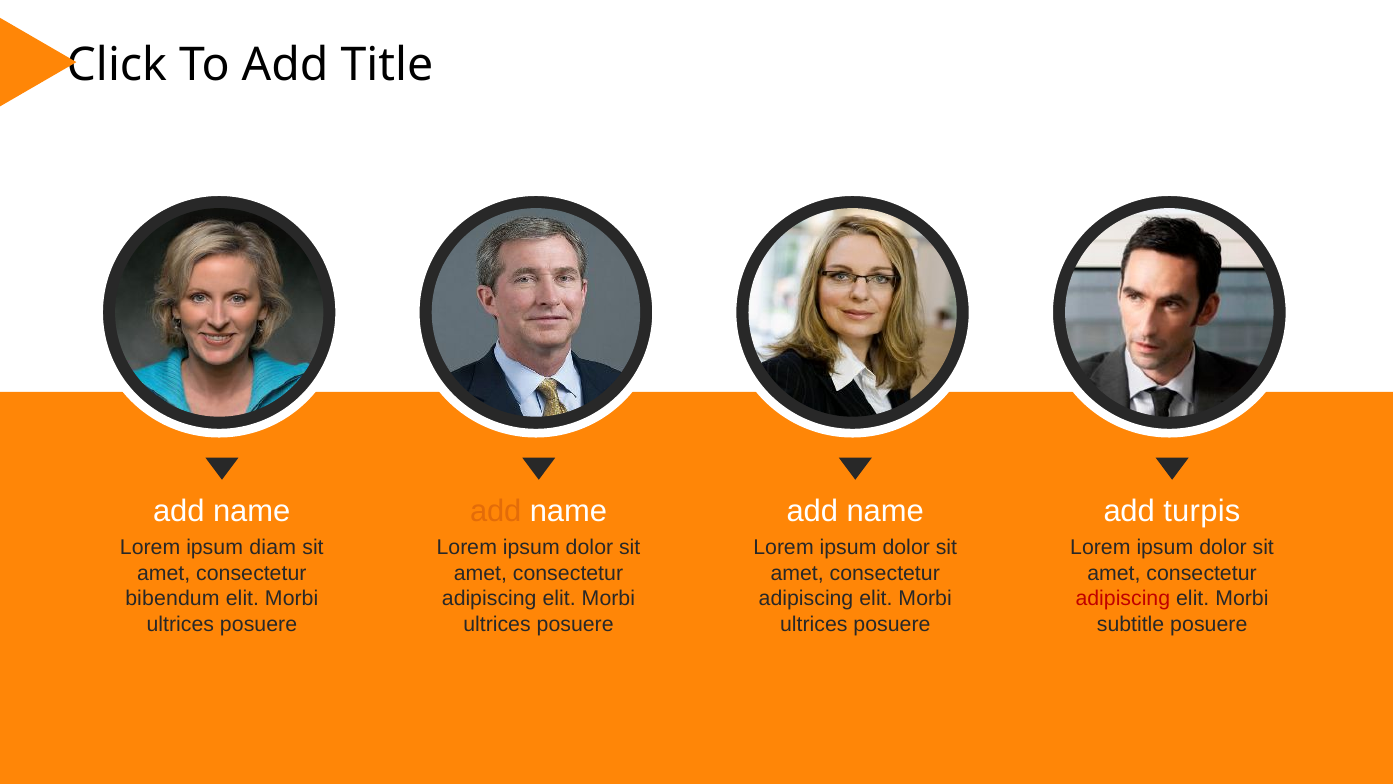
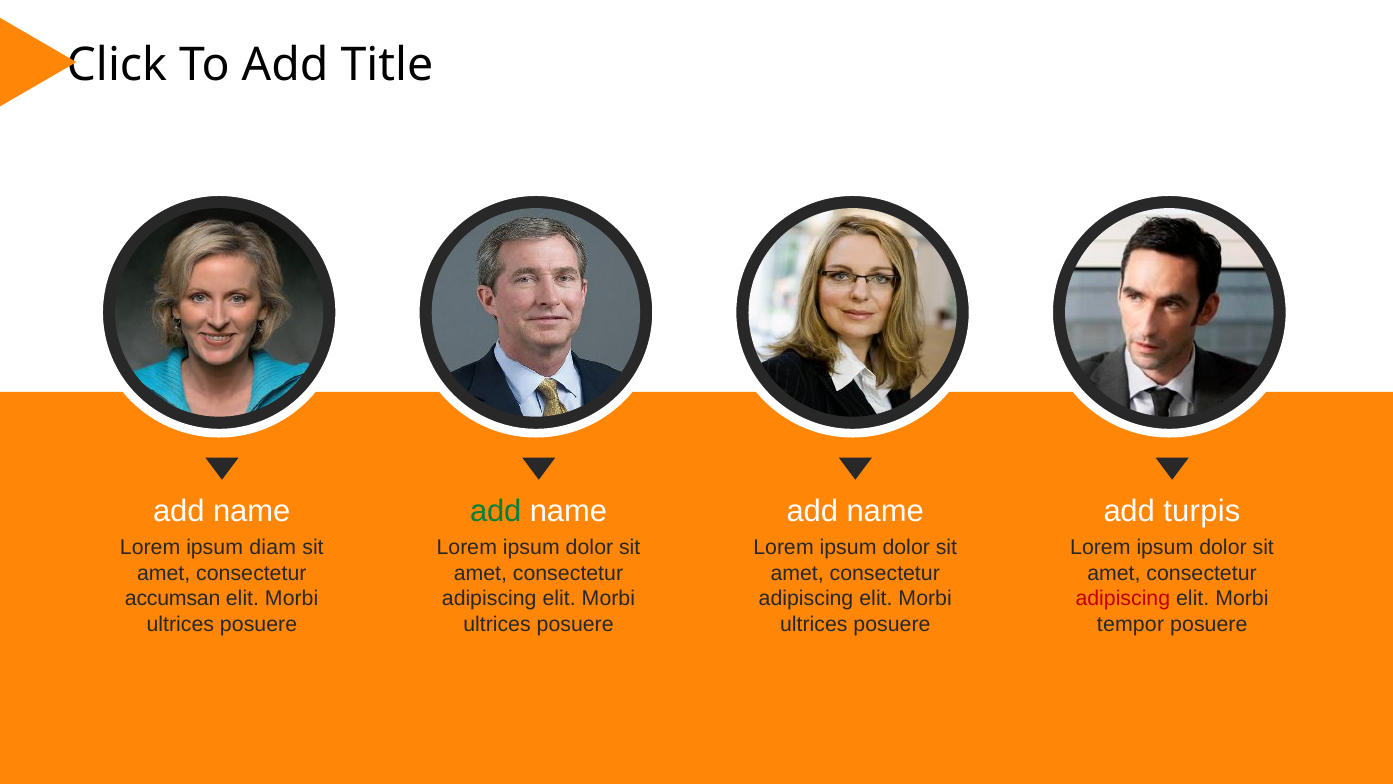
add colour: orange -> green (496, 511)
bibendum: bibendum -> accumsan (173, 598)
subtitle: subtitle -> tempor (1131, 624)
